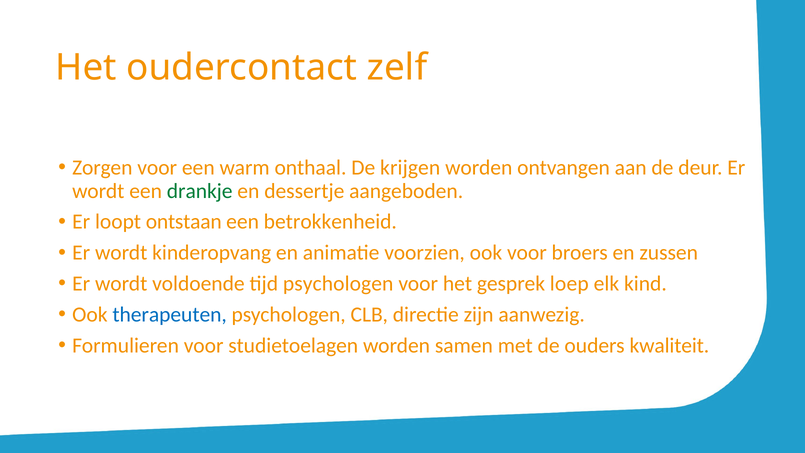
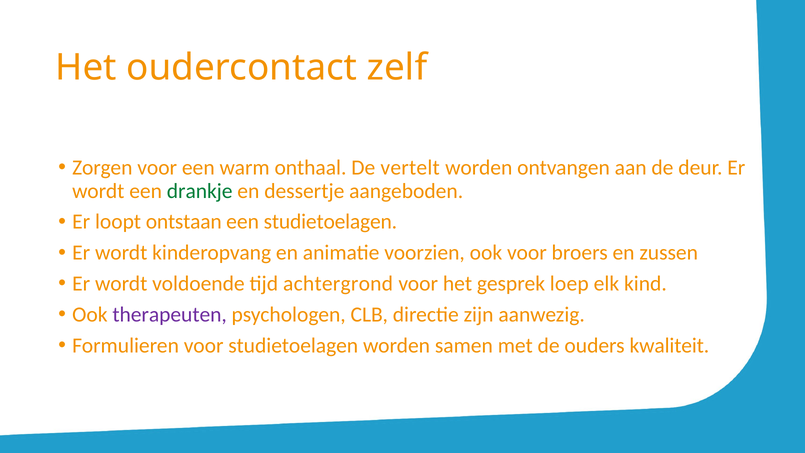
krijgen: krijgen -> vertelt (410, 168)
een betrokkenheid: betrokkenheid -> studietoelagen (330, 222)
tijd psychologen: psychologen -> achtergrond (338, 284)
therapeuten colour: blue -> purple (170, 314)
